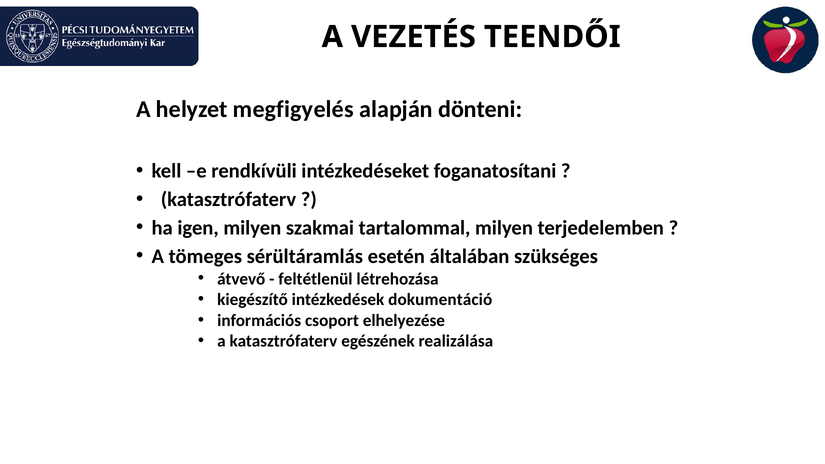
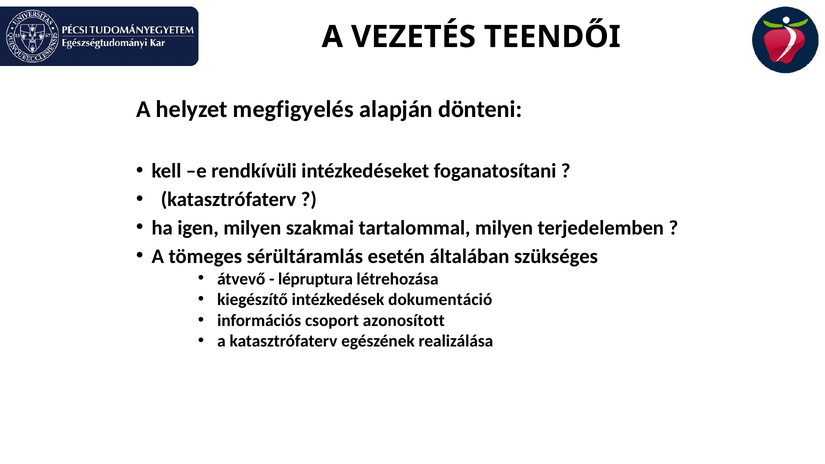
feltétlenül: feltétlenül -> lépruptura (316, 279)
elhelyezése: elhelyezése -> azonosított (404, 321)
